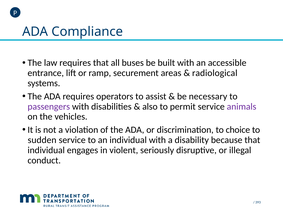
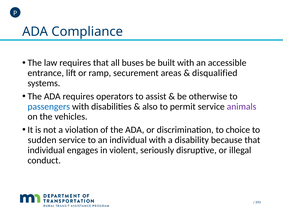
radiological: radiological -> disqualified (215, 73)
necessary: necessary -> otherwise (208, 96)
passengers colour: purple -> blue (49, 107)
